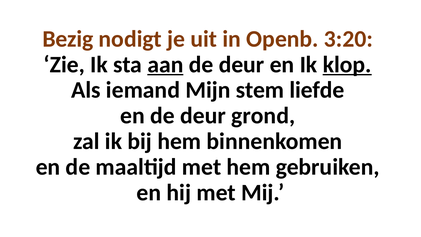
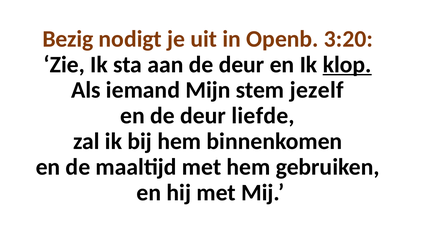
aan underline: present -> none (165, 65)
liefde: liefde -> jezelf (317, 90)
grond: grond -> liefde (263, 116)
